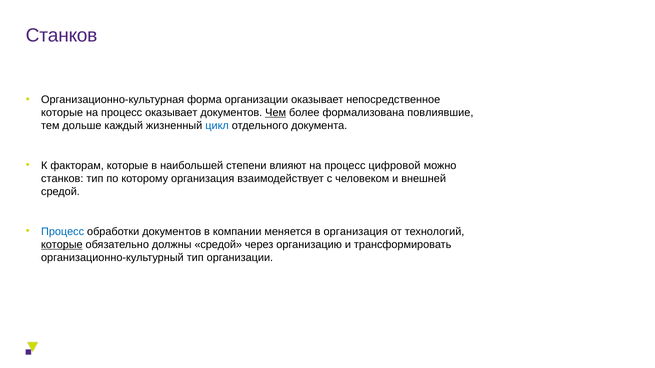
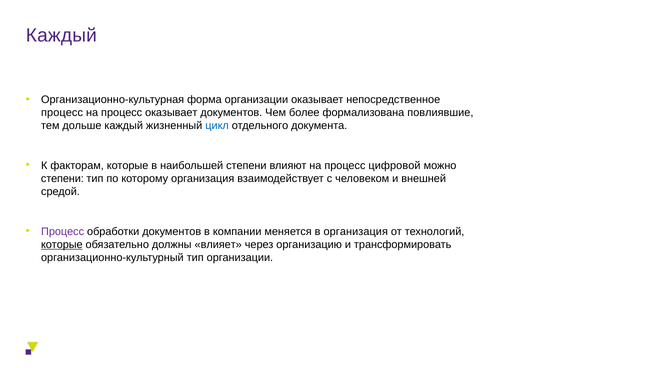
Станков: Станков -> Каждый (61, 36)
которые: которые -> процесс (62, 113)
Чем underline: present -> none (276, 113)
станков: станков -> степени (62, 179)
Процесс colour: blue -> purple (63, 232)
должны средой: средой -> влияет (218, 245)
